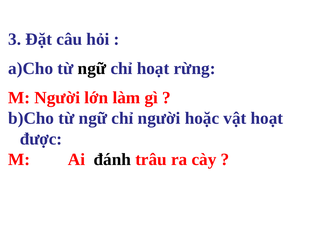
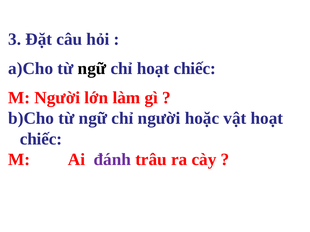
chỉ hoạt rừng: rừng -> chiếc (195, 69)
được: được -> chiếc (41, 139)
đánh colour: black -> purple (112, 160)
